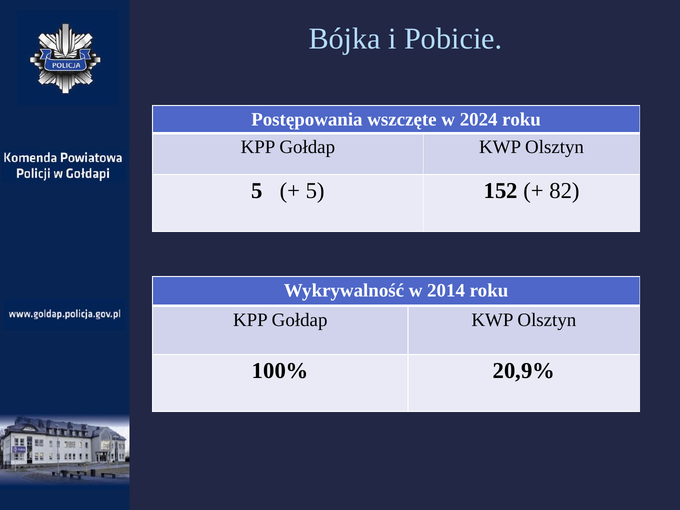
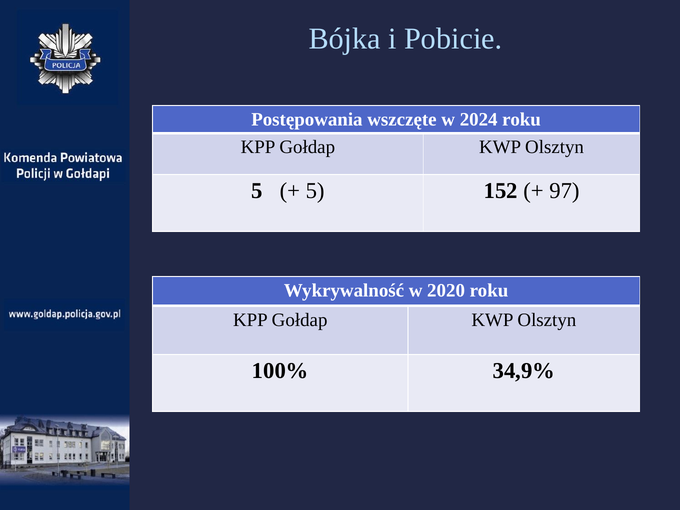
82: 82 -> 97 (564, 191)
2014: 2014 -> 2020 (446, 290)
20,9%: 20,9% -> 34,9% (524, 371)
